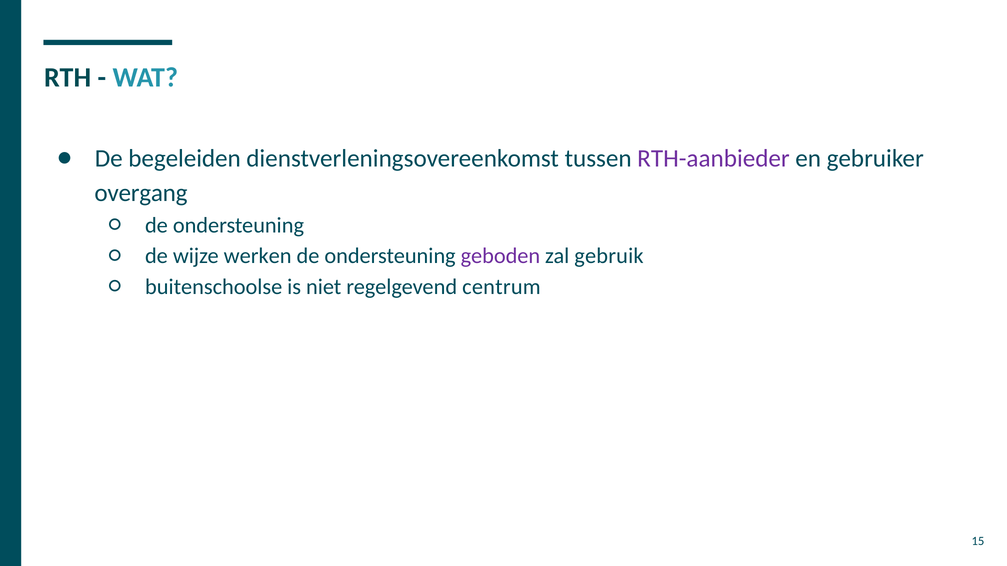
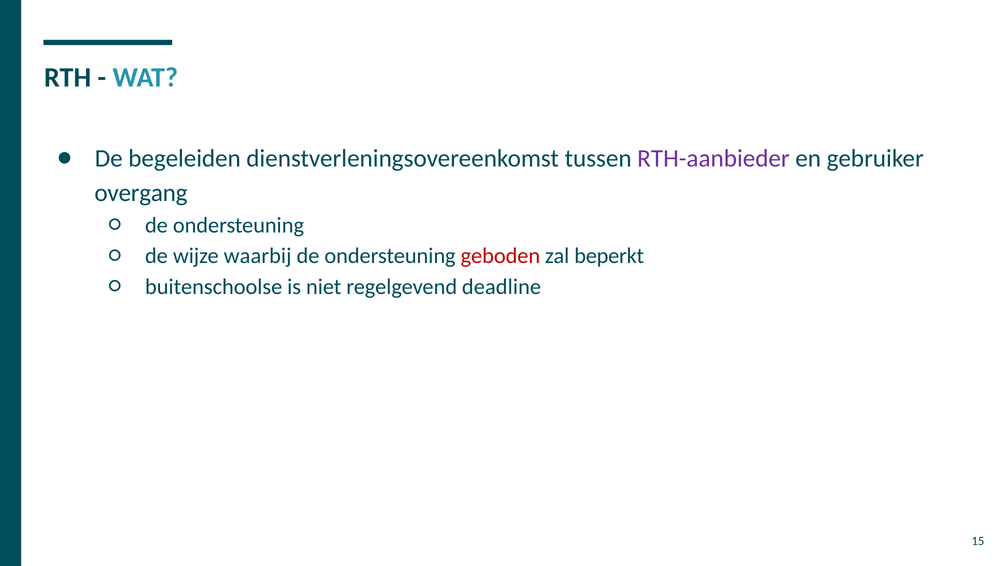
werken: werken -> waarbij (258, 256)
geboden colour: purple -> red (500, 256)
gebruik: gebruik -> beperkt (609, 256)
centrum: centrum -> deadline (502, 287)
